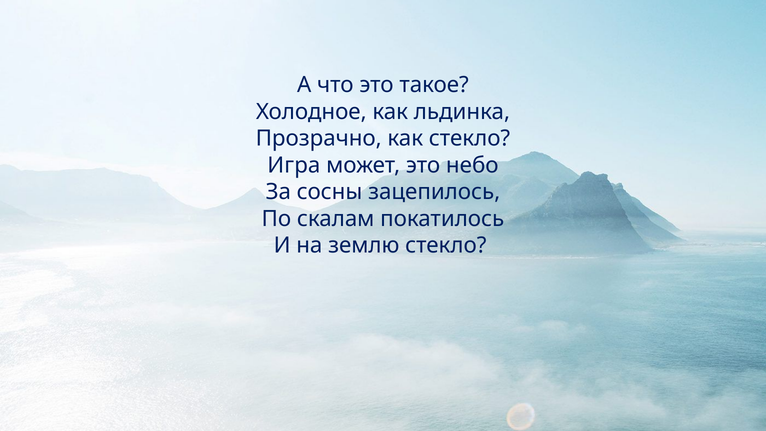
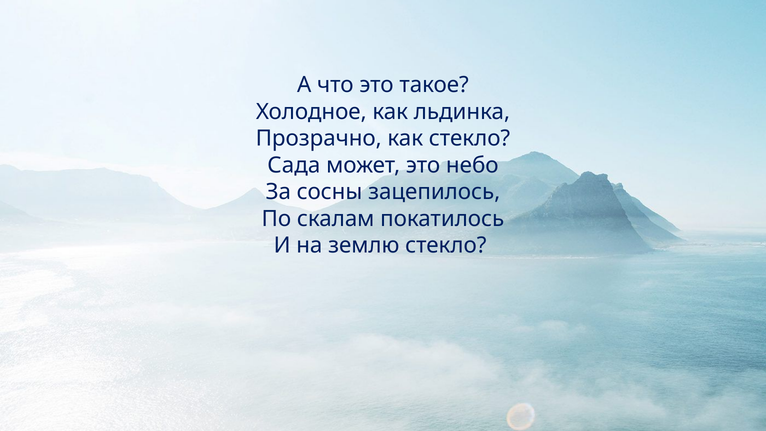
Игра: Игра -> Сада (294, 165)
